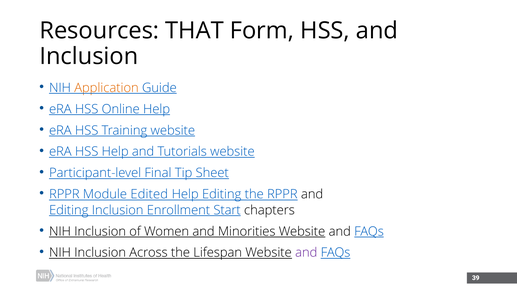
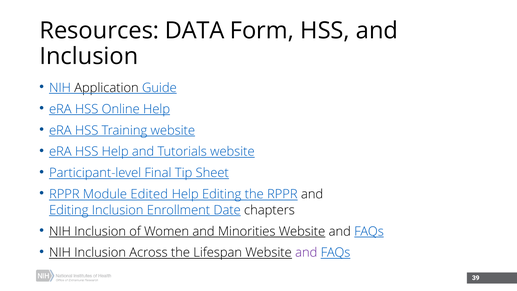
THAT: THAT -> DATA (195, 31)
Application colour: orange -> black (106, 88)
Start: Start -> Date (227, 210)
